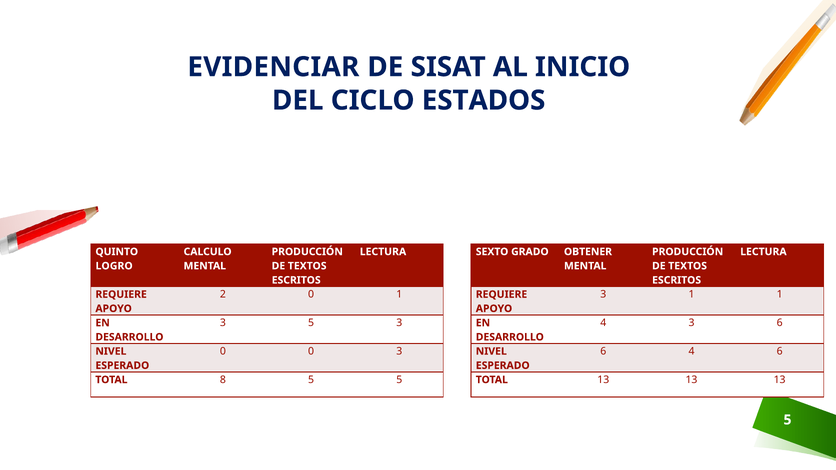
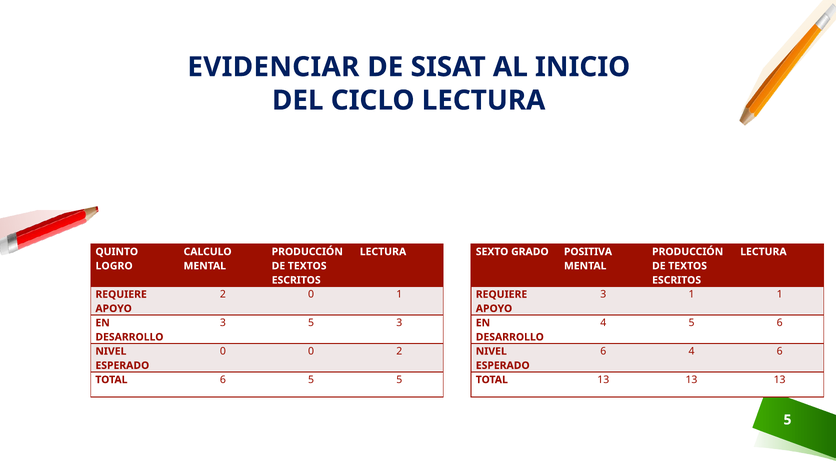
CICLO ESTADOS: ESTADOS -> LECTURA (484, 100)
OBTENER: OBTENER -> POSITIVA (588, 252)
4 3: 3 -> 5 (691, 323)
0 3: 3 -> 2 (399, 351)
TOTAL 8: 8 -> 6 (223, 380)
